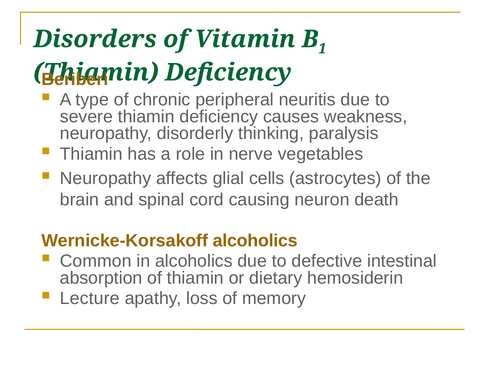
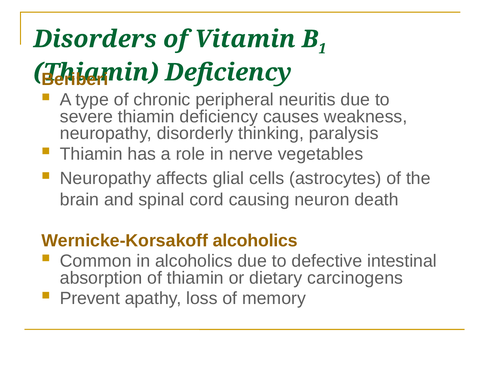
hemosiderin: hemosiderin -> carcinogens (355, 278)
Lecture: Lecture -> Prevent (90, 299)
